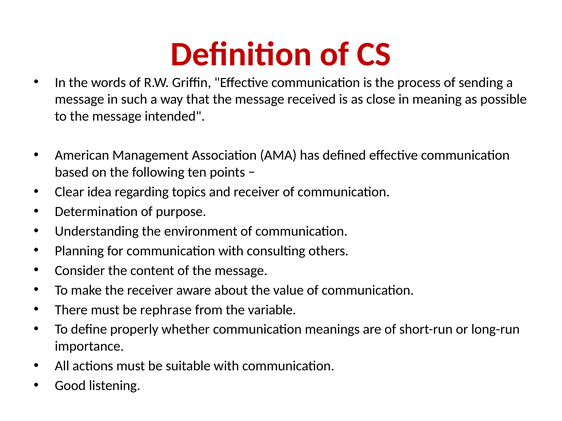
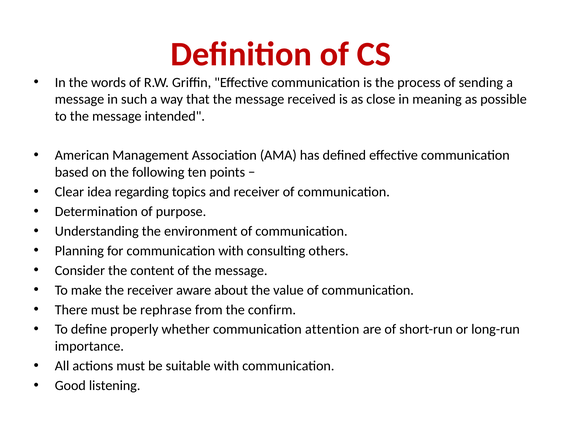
variable: variable -> confirm (272, 310)
meanings: meanings -> attention (332, 330)
